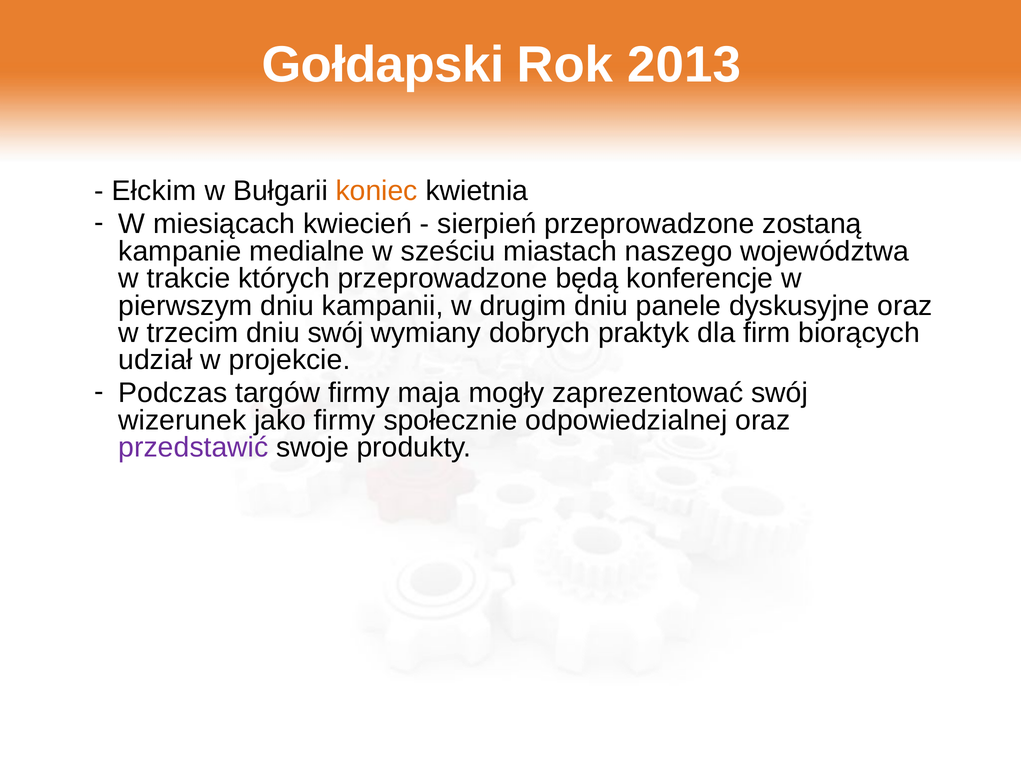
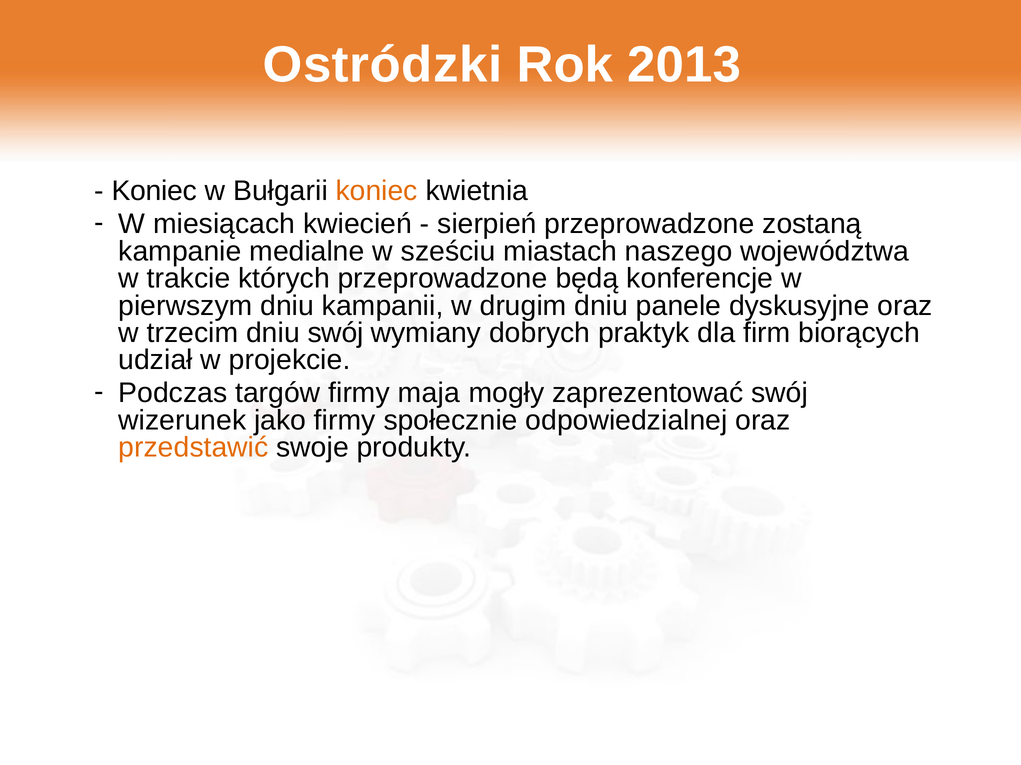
Gołdapski: Gołdapski -> Ostródzki (382, 65)
Ełckim: Ełckim -> Koniec (154, 191)
przedstawić colour: purple -> orange (193, 448)
